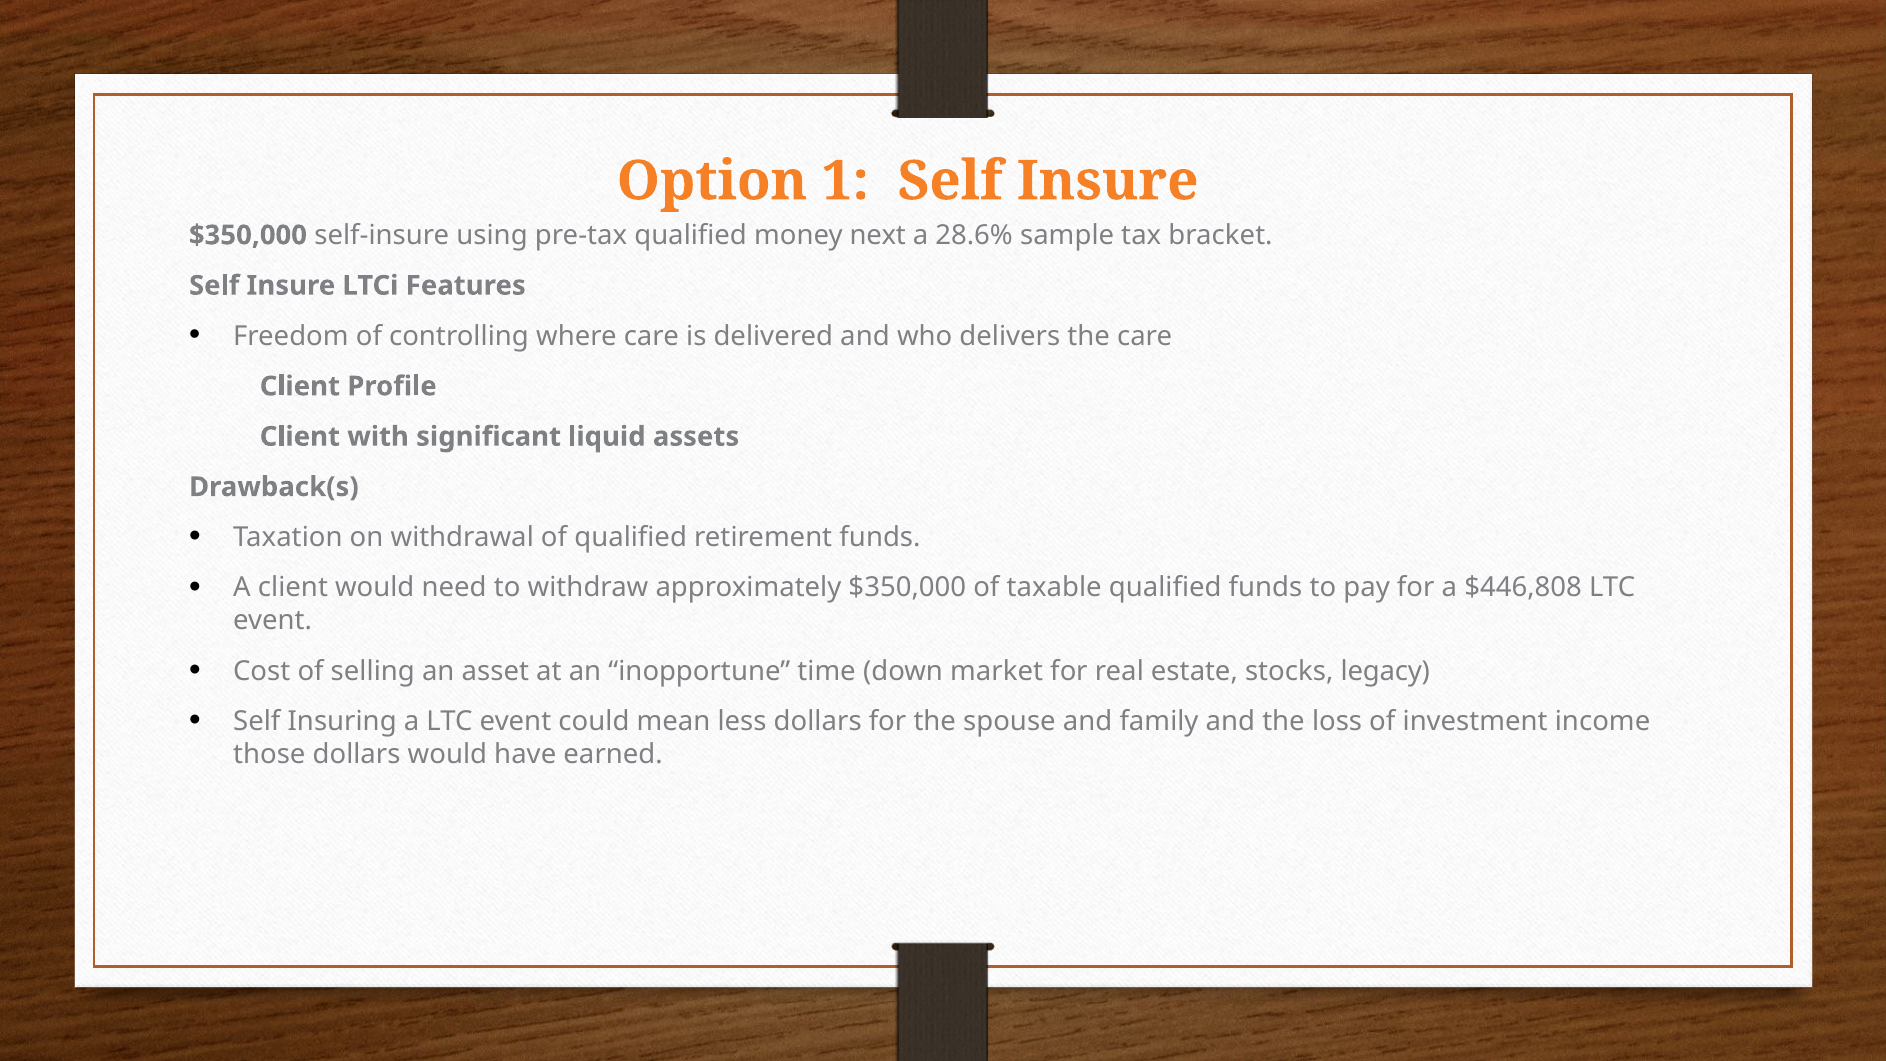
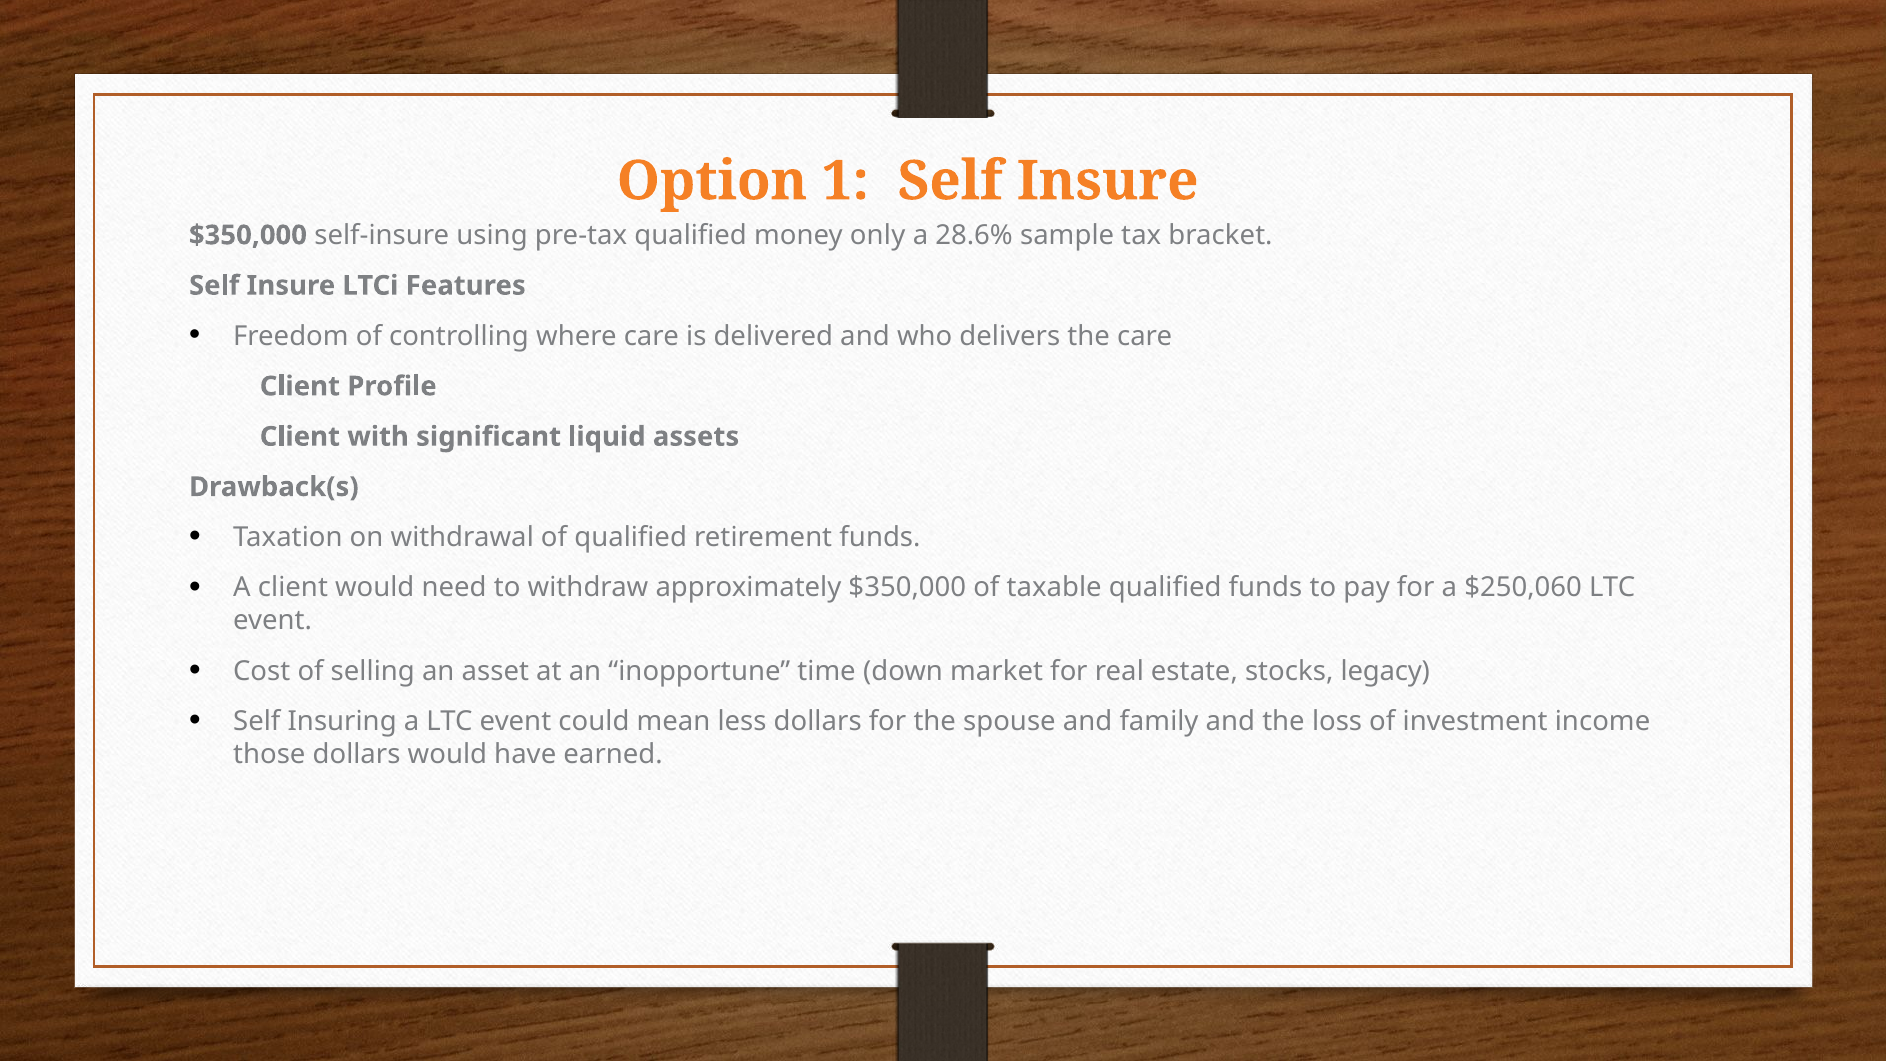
next: next -> only (878, 235)
$446,808: $446,808 -> $250,060 (1523, 588)
